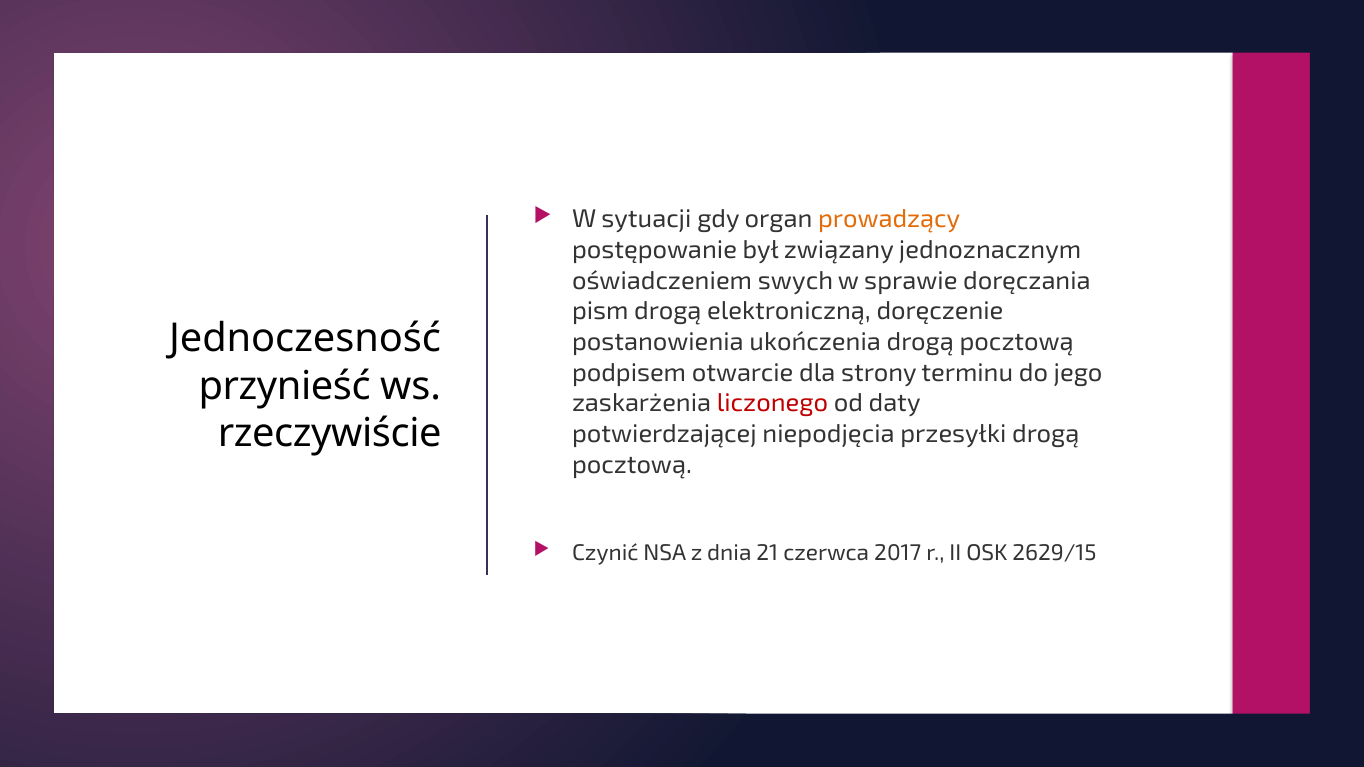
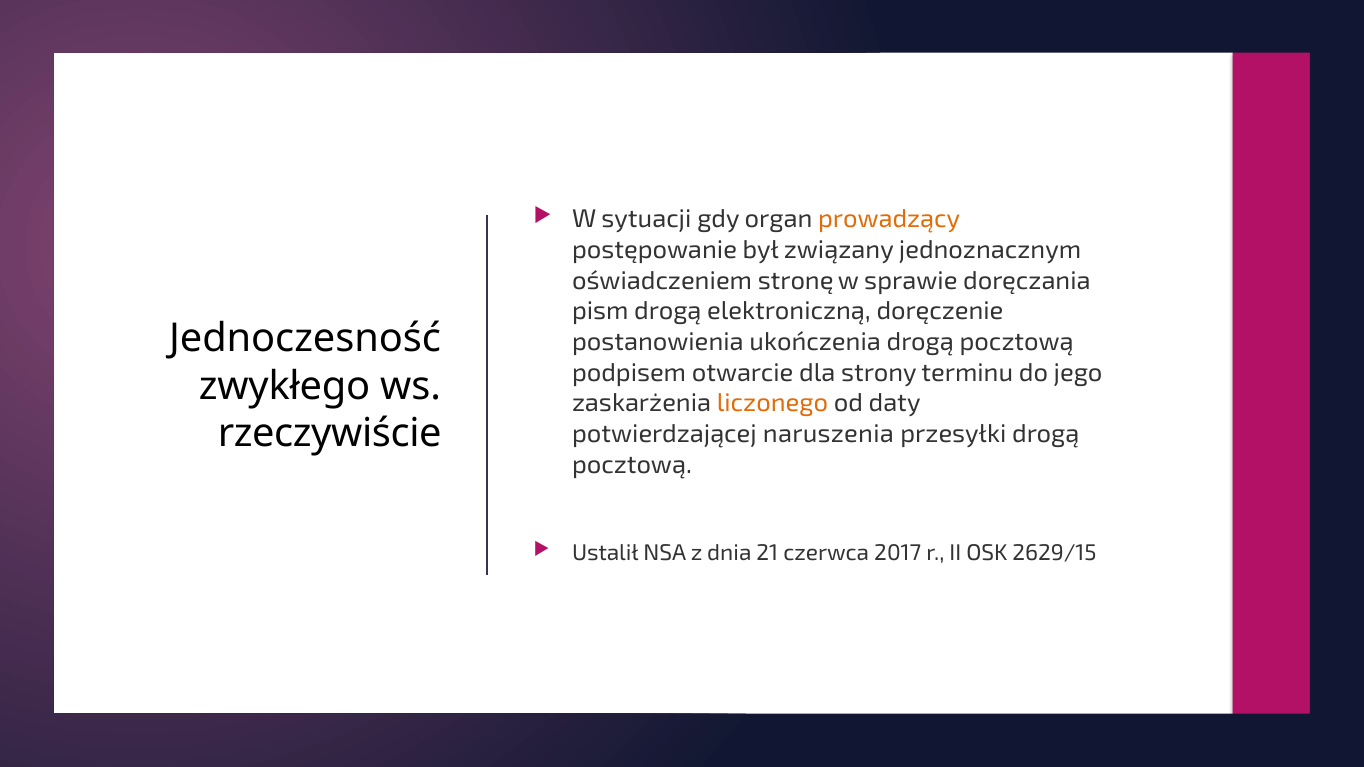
swych: swych -> stronę (796, 281)
przynieść: przynieść -> zwykłego (285, 386)
liczonego colour: red -> orange (772, 404)
niepodjęcia: niepodjęcia -> naruszenia (828, 434)
Czynić: Czynić -> Ustalił (605, 553)
